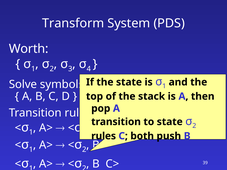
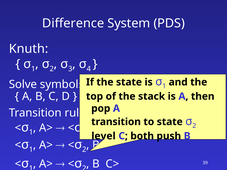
Transform: Transform -> Difference (73, 23)
Worth: Worth -> Knuth (29, 49)
rules: rules -> level (103, 136)
